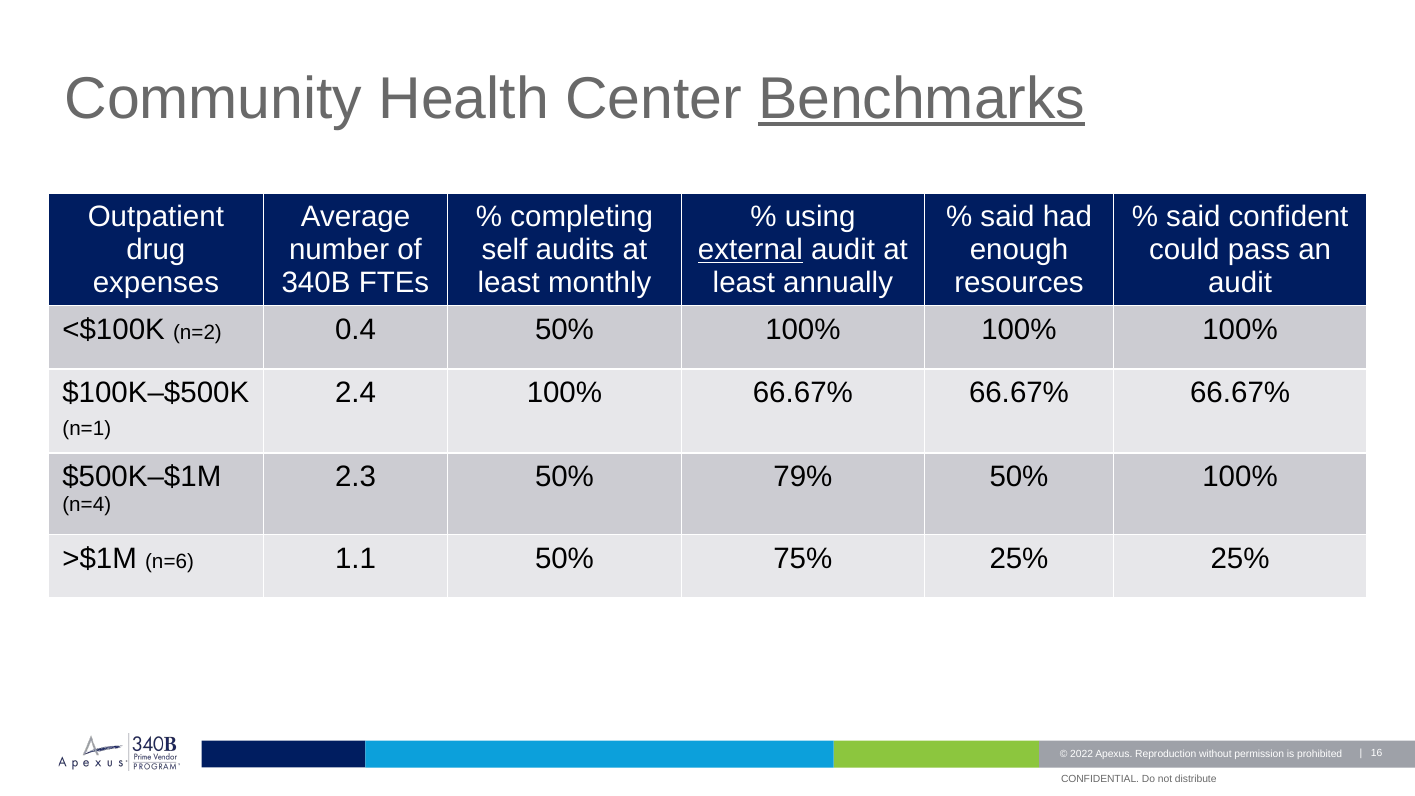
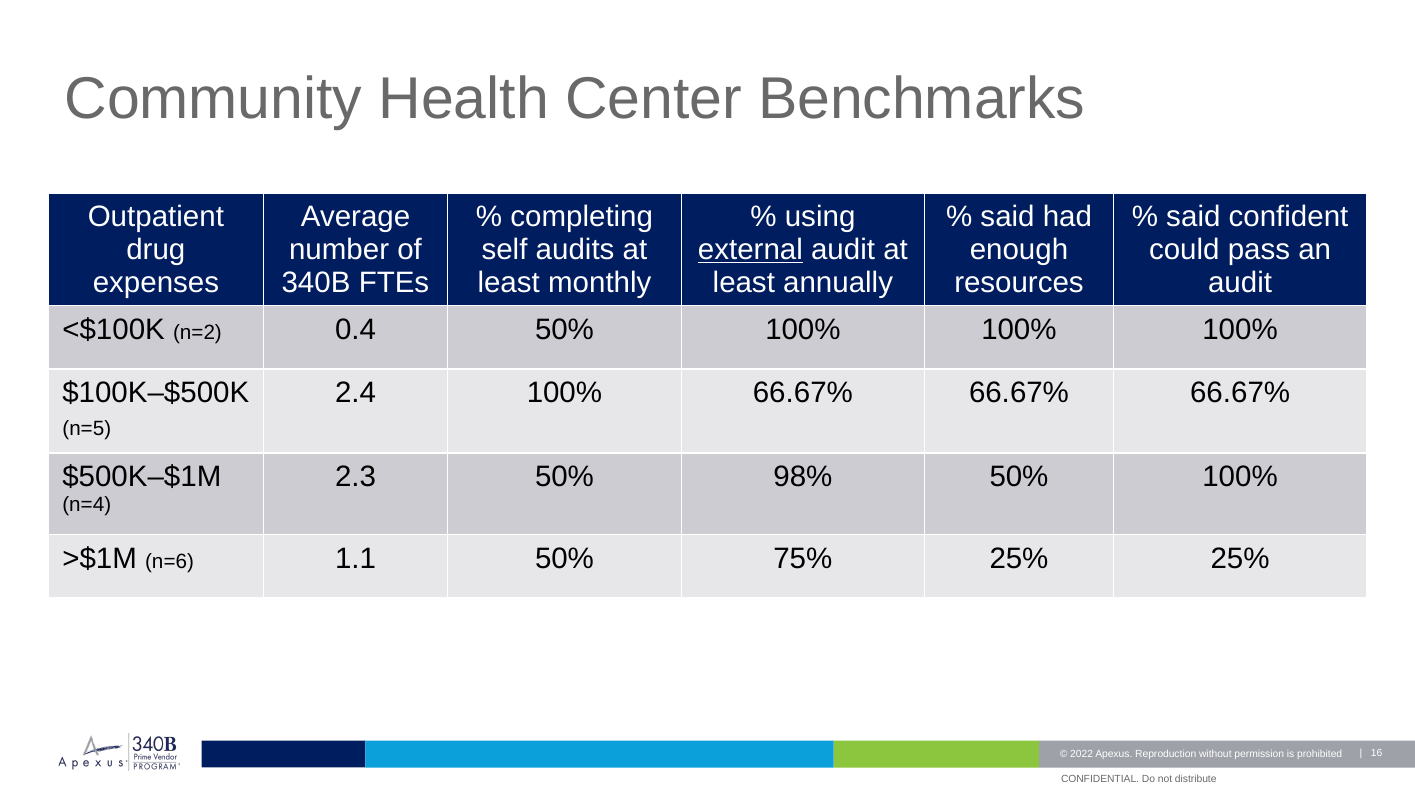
Benchmarks underline: present -> none (922, 99)
n=1: n=1 -> n=5 (87, 429)
79%: 79% -> 98% (803, 477)
